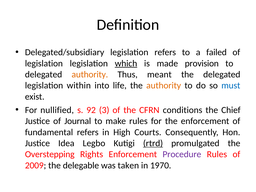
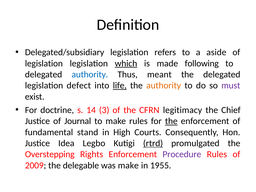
failed: failed -> aside (216, 52)
provision: provision -> following (202, 63)
authority colour: orange -> blue (90, 74)
within: within -> defect (79, 86)
life underline: none -> present (120, 86)
must colour: blue -> purple (231, 86)
nullified: nullified -> doctrine (57, 110)
92: 92 -> 14 (91, 110)
conditions: conditions -> legitimacy (183, 110)
the underline: none -> present (171, 121)
fundamental refers: refers -> stand (88, 132)
was taken: taken -> make (128, 165)
1970: 1970 -> 1955 (161, 165)
